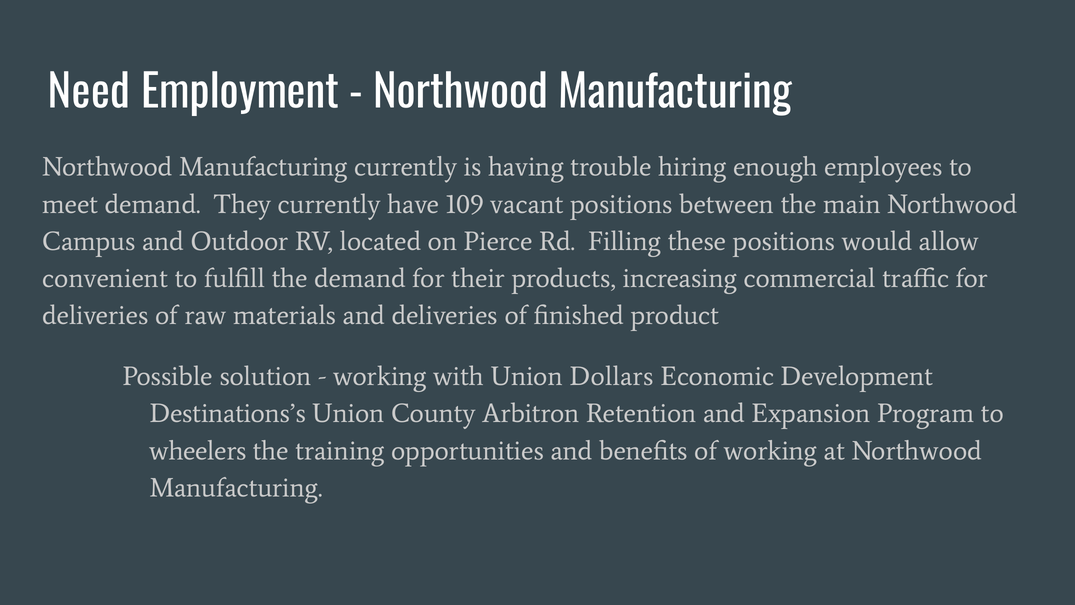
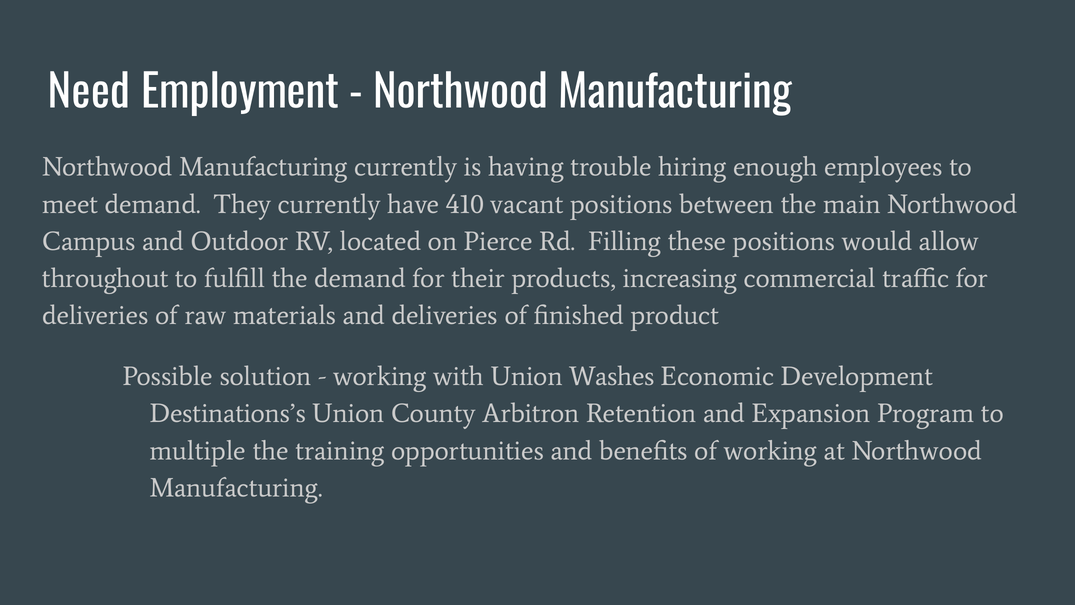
109: 109 -> 410 (465, 204)
convenient: convenient -> throughout (105, 278)
Dollars: Dollars -> Washes (612, 376)
wheelers: wheelers -> multiple (198, 450)
